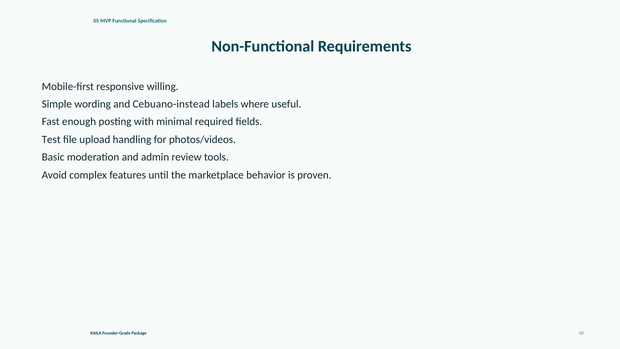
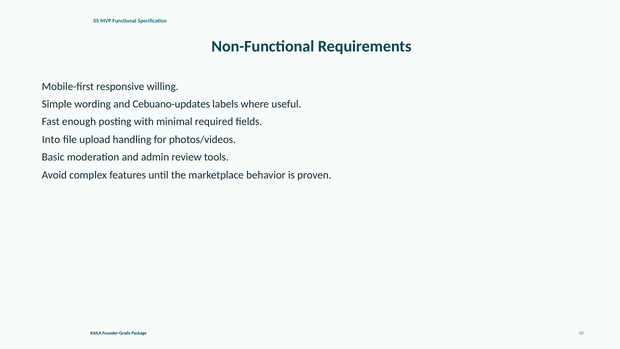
Cebuano-instead: Cebuano-instead -> Cebuano-updates (171, 104)
Test: Test -> Into (51, 139)
